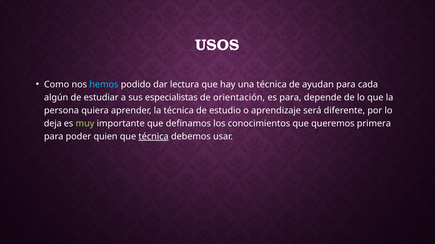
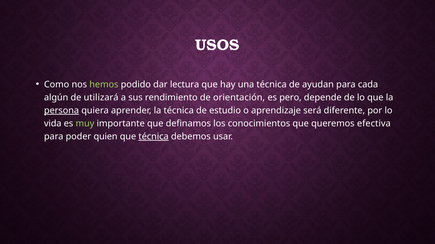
hemos colour: light blue -> light green (104, 85)
estudiar: estudiar -> utilizará (101, 98)
especialistas: especialistas -> rendimiento (171, 98)
es para: para -> pero (290, 98)
persona underline: none -> present (62, 111)
deja: deja -> vida (53, 124)
primera: primera -> efectiva (374, 124)
